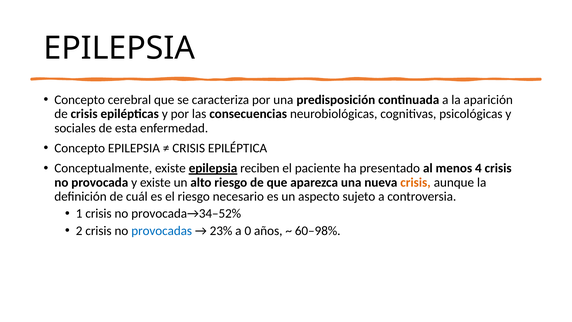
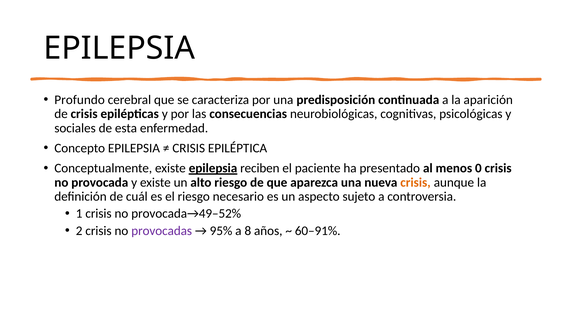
Concepto: Concepto -> Profundo (80, 100)
4: 4 -> 0 (478, 168)
provocada→34–52%: provocada→34–52% -> provocada→49–52% (186, 213)
provocadas colour: blue -> purple (162, 231)
23%: 23% -> 95% (221, 231)
0: 0 -> 8 (248, 231)
60–98%: 60–98% -> 60–91% (318, 231)
